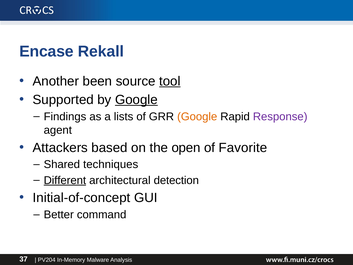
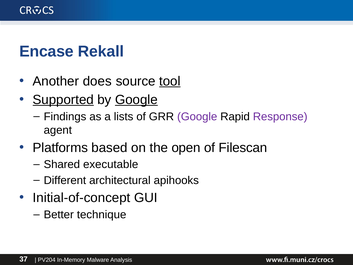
been: been -> does (97, 81)
Supported underline: none -> present (63, 100)
Google colour: orange -> purple (197, 117)
Attackers: Attackers -> Platforms (60, 148)
Favorite: Favorite -> Filescan (243, 148)
techniques: techniques -> executable (111, 164)
Different underline: present -> none (65, 180)
detection: detection -> apihooks (176, 180)
command: command -> technique (102, 214)
